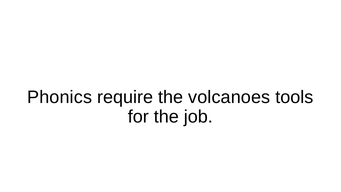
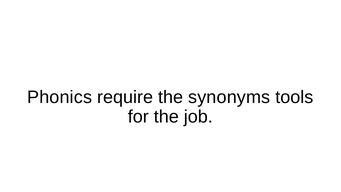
volcanoes: volcanoes -> synonyms (229, 97)
